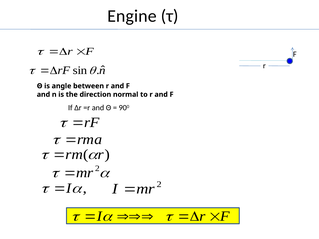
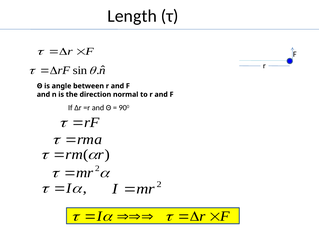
Engine: Engine -> Length (132, 16)
